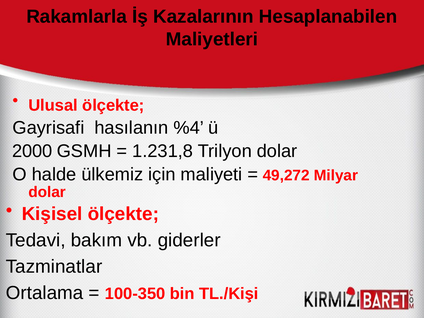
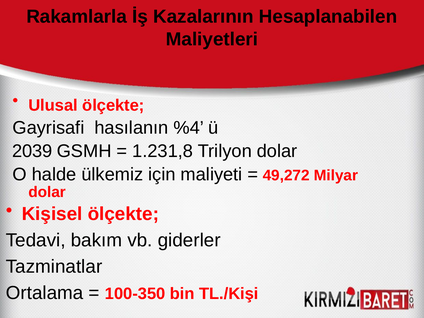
2000: 2000 -> 2039 (32, 151)
